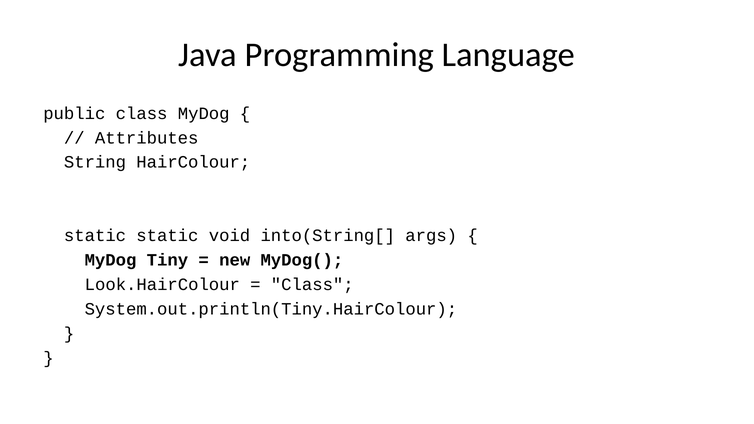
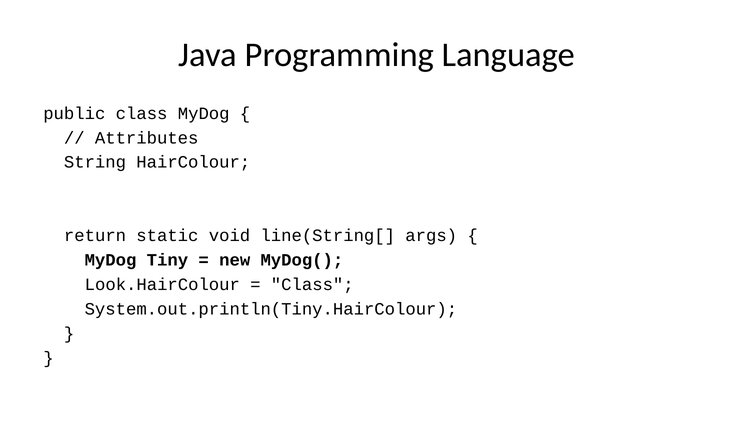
static: static -> return (95, 236)
into(String[: into(String[ -> line(String[ (328, 236)
